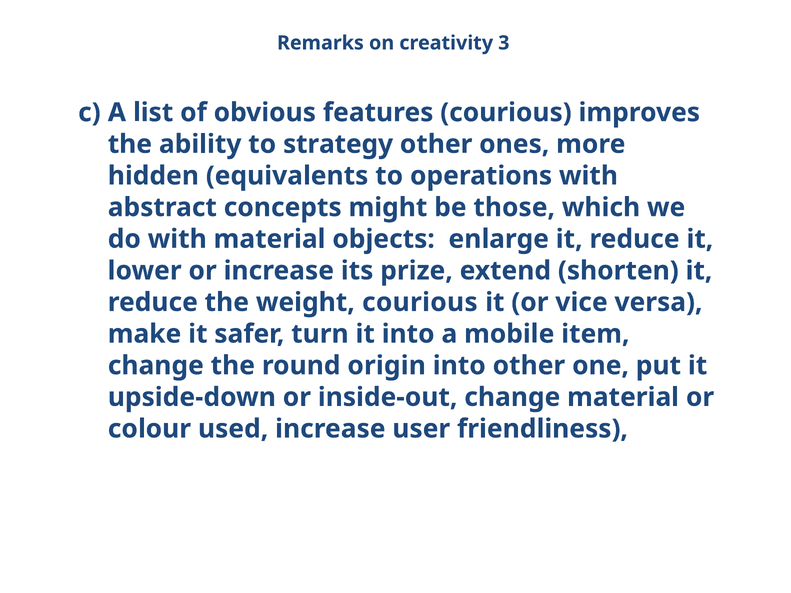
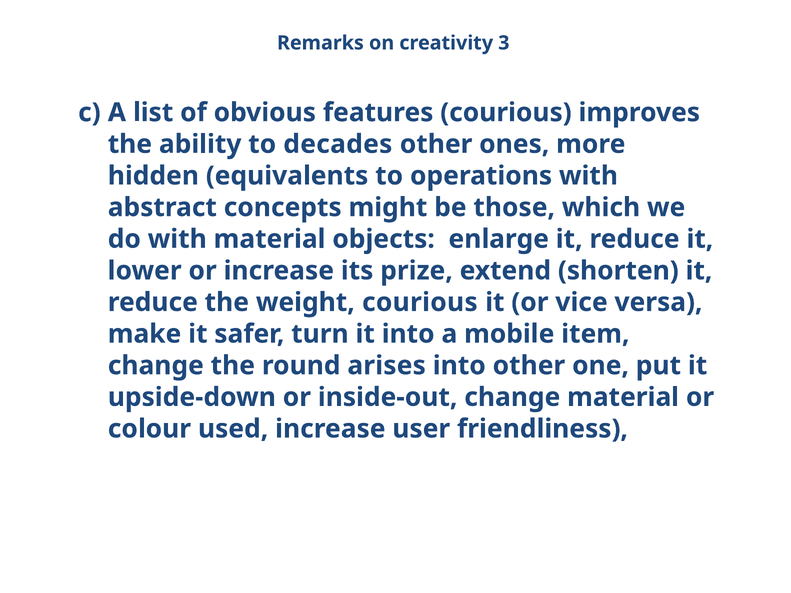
strategy: strategy -> decades (338, 144)
origin: origin -> arises (387, 366)
